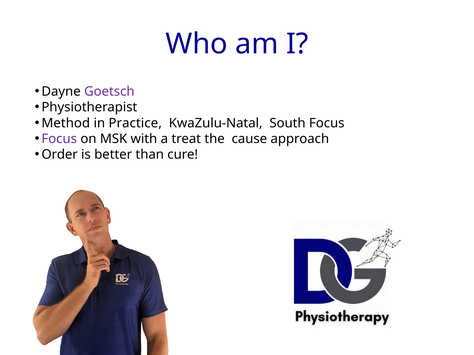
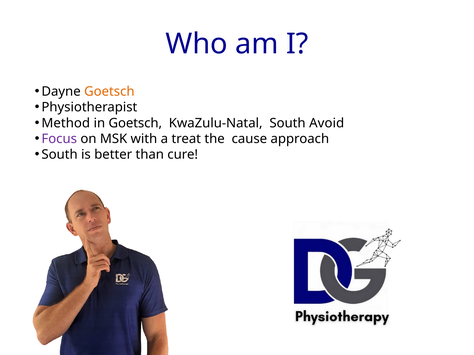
Goetsch colour: purple -> orange (109, 92)
in Practice: Practice -> Goetsch (135, 123)
South Focus: Focus -> Avoid (327, 123)
Order: Order -> South (60, 155)
